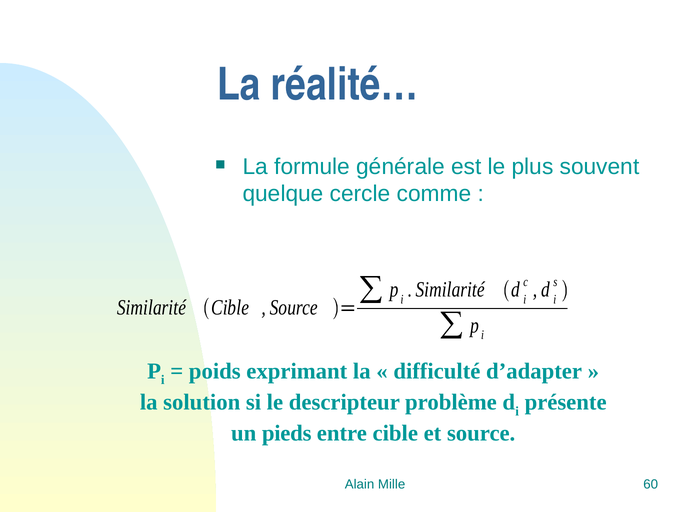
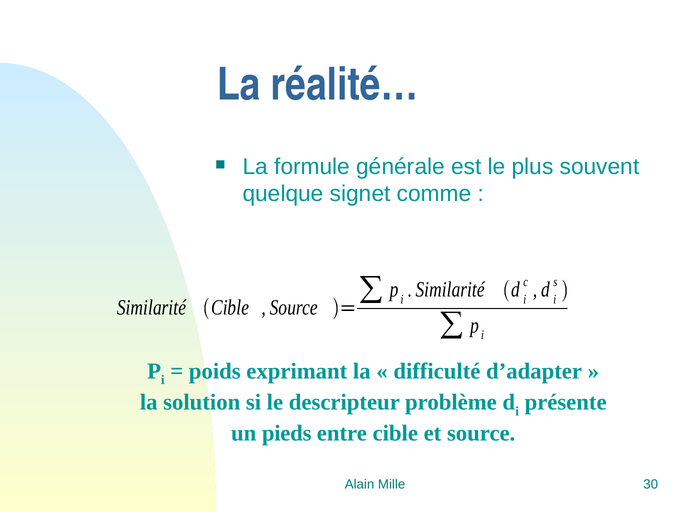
cercle: cercle -> signet (360, 194)
60: 60 -> 30 (651, 484)
